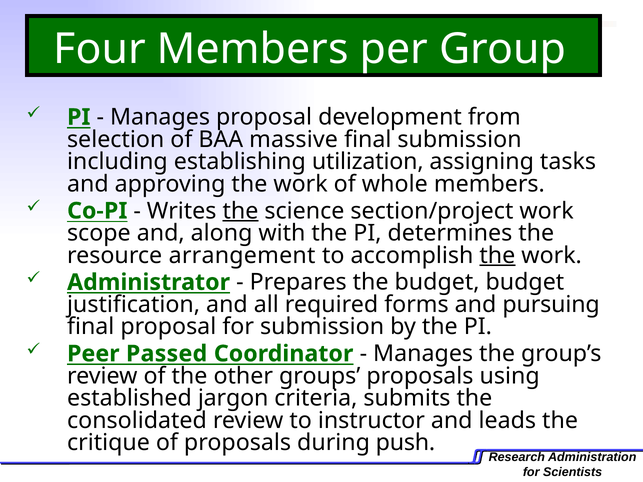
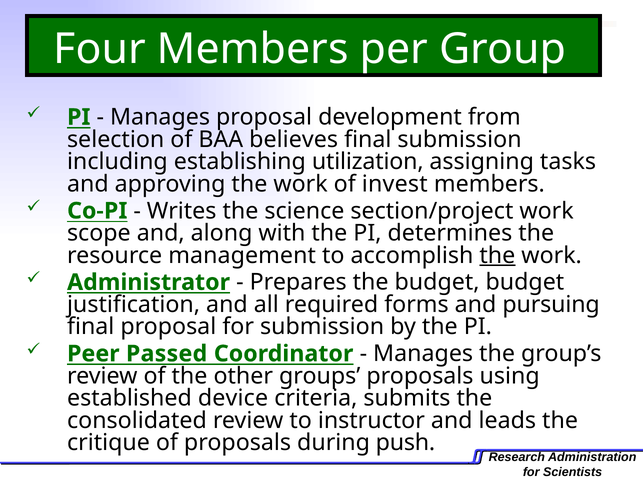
massive: massive -> believes (294, 139)
whole: whole -> invest (395, 184)
the underline: present -> none (240, 211)
arrangement: arrangement -> management (242, 256)
jargon: jargon -> device (233, 398)
